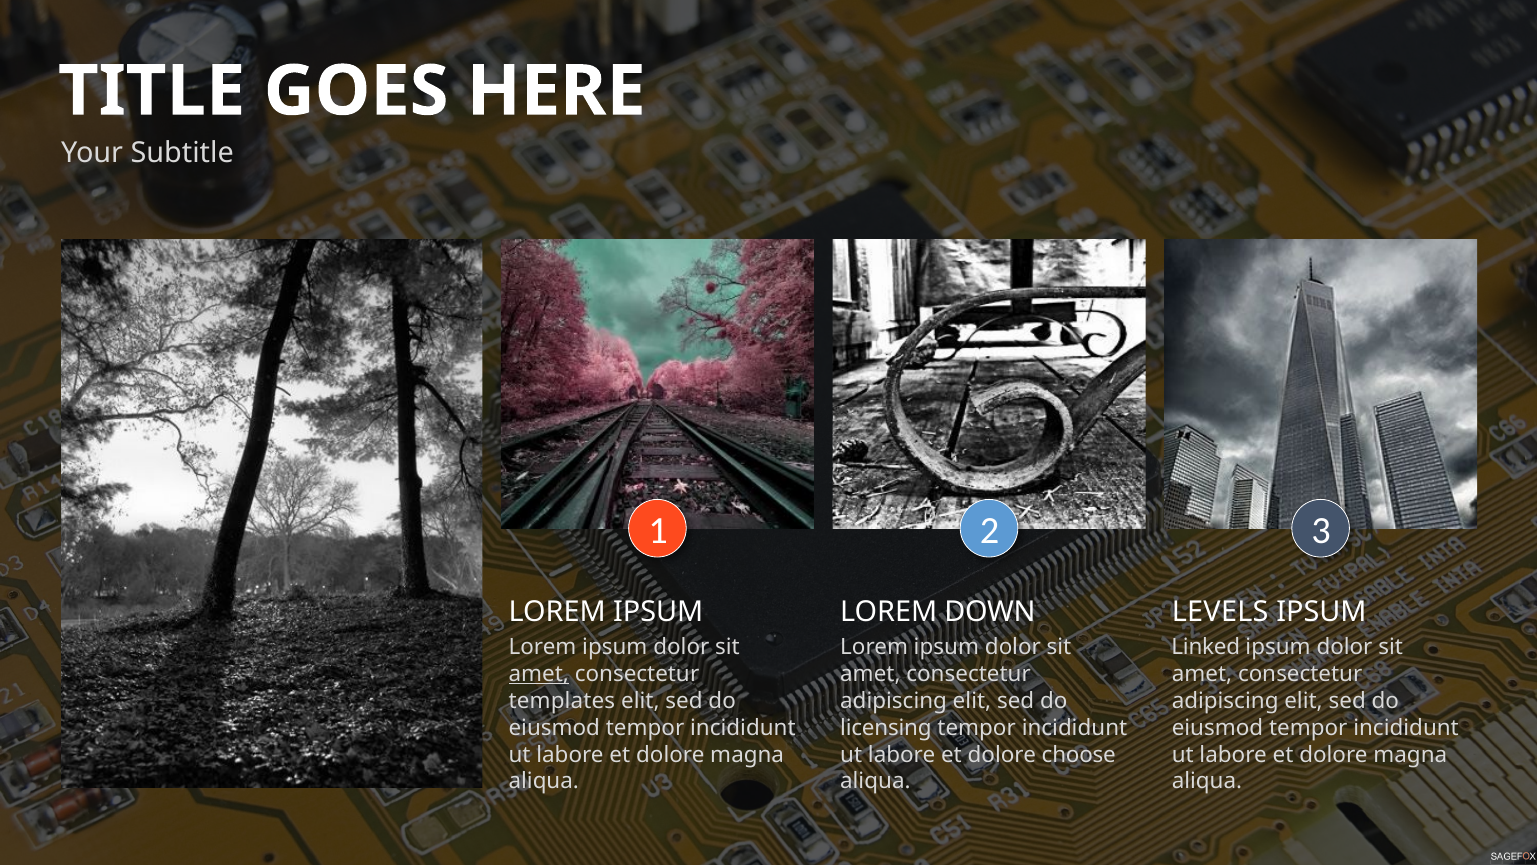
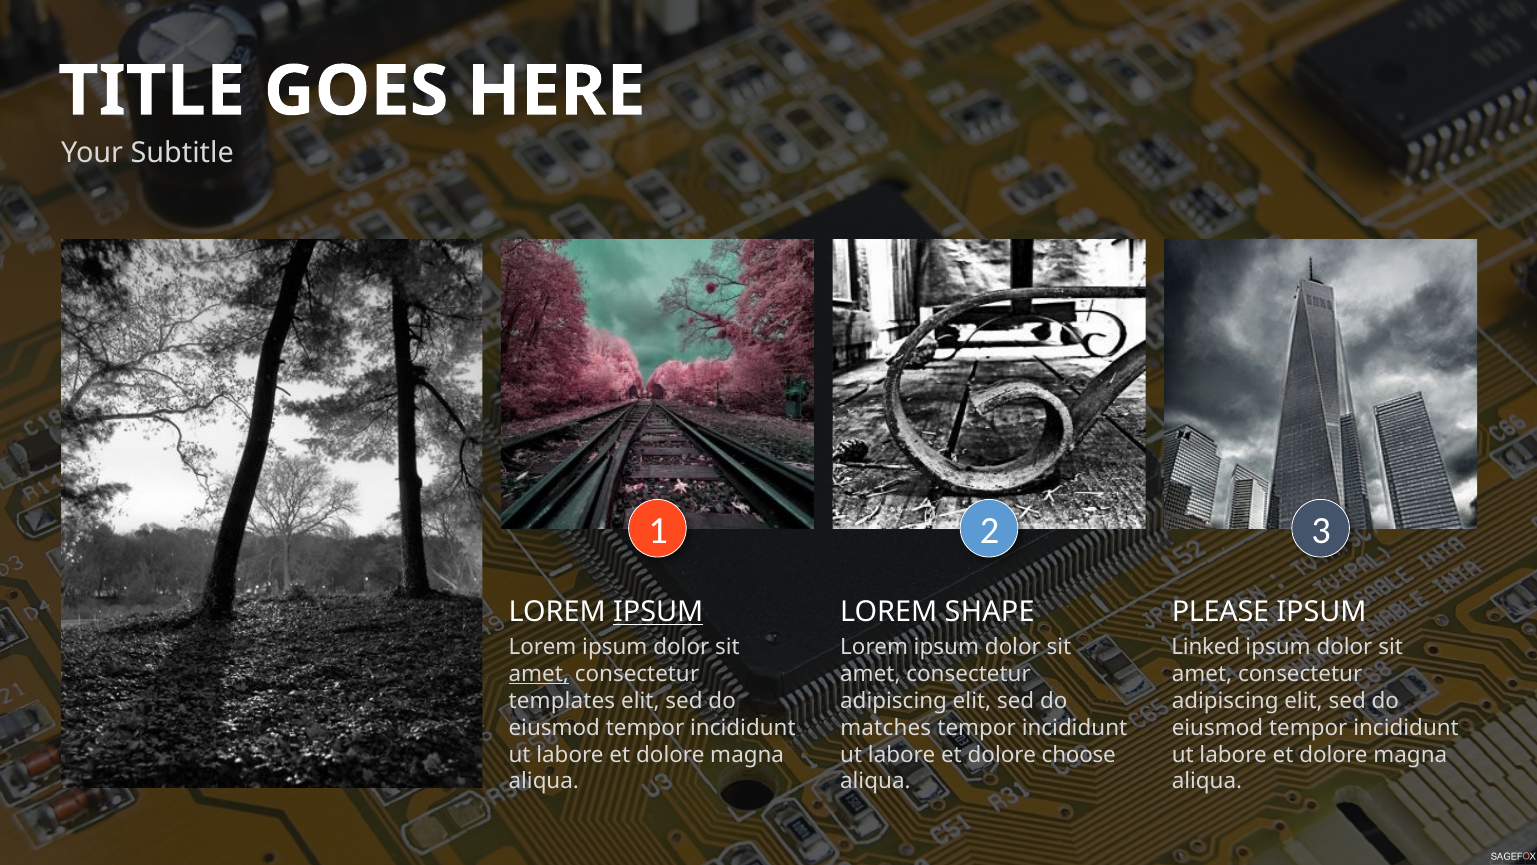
IPSUM underline: none -> present (658, 612)
DOWN: DOWN -> SHAPE (990, 612)
LEVELS: LEVELS -> PLEASE (1220, 612)
licensing: licensing -> matches (886, 727)
